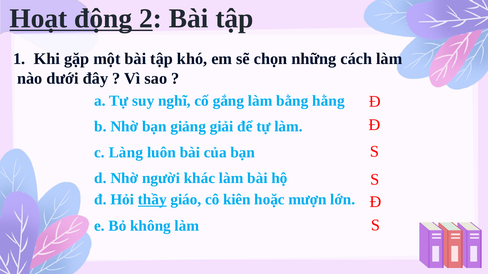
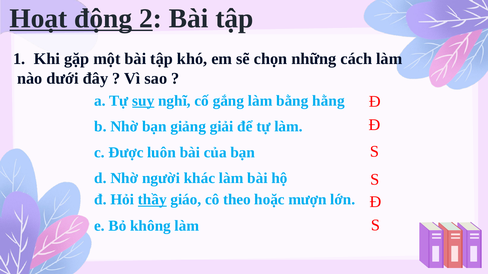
suy underline: none -> present (143, 101)
Làng: Làng -> Được (126, 153)
kiên: kiên -> theo (237, 200)
